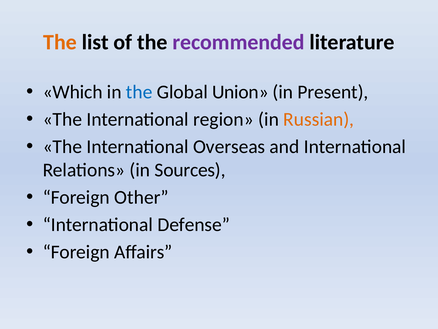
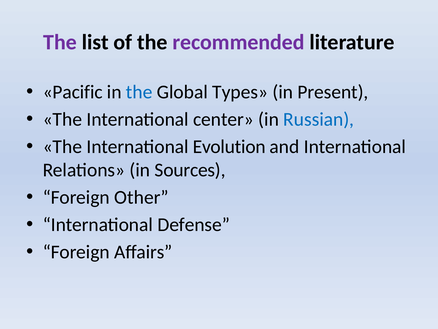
The colour: orange -> purple (60, 42)
Which: Which -> Pacific (73, 92)
Union: Union -> Types (240, 92)
region: region -> center (224, 119)
Russian colour: orange -> blue (319, 119)
Overseas: Overseas -> Evolution (229, 146)
